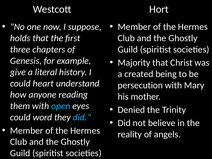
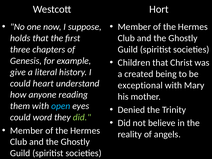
Majority: Majority -> Children (134, 63)
persecution: persecution -> exceptional (140, 85)
did colour: light blue -> light green (82, 117)
